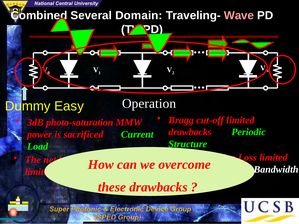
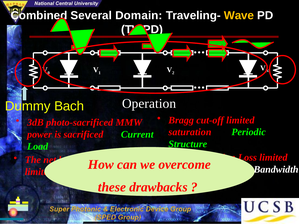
Wave colour: pink -> yellow (239, 15)
Easy: Easy -> Bach (69, 106)
photo-saturation: photo-saturation -> photo-sacrificed (80, 123)
drawbacks: drawbacks -> saturation (190, 132)
